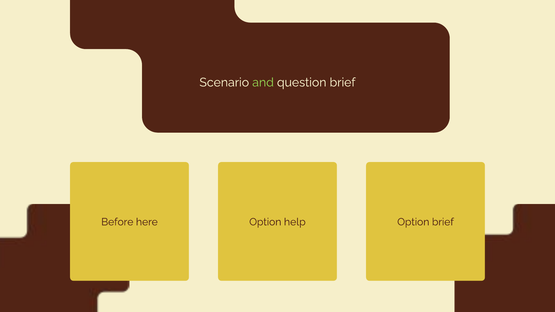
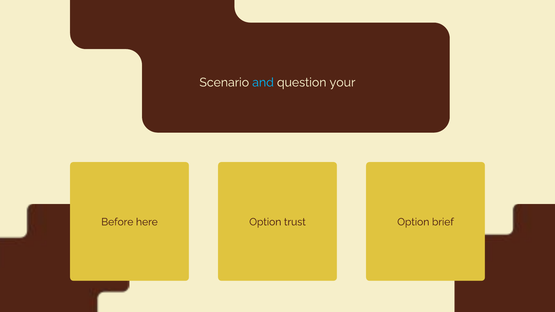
and colour: light green -> light blue (263, 82)
question brief: brief -> your (342, 82)
help: help -> trust (295, 222)
